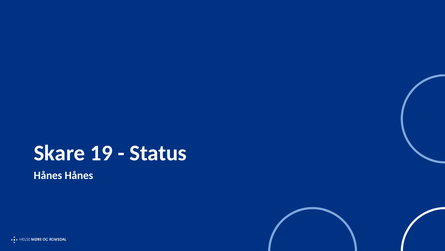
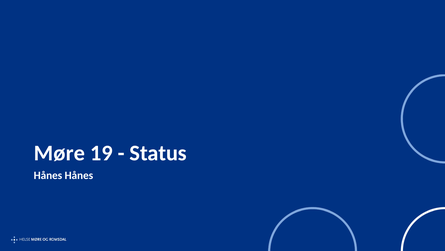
Skare: Skare -> Møre (59, 153)
